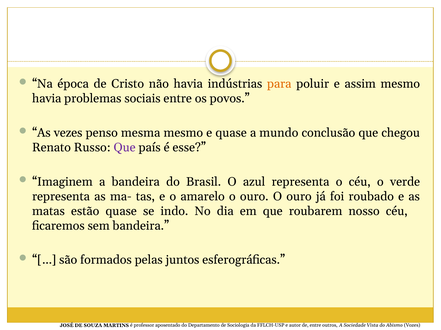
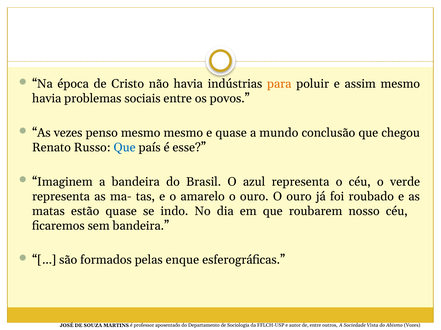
penso mesma: mesma -> mesmo (141, 133)
Que colour: purple -> blue (125, 148)
juntos: juntos -> enque (182, 260)
